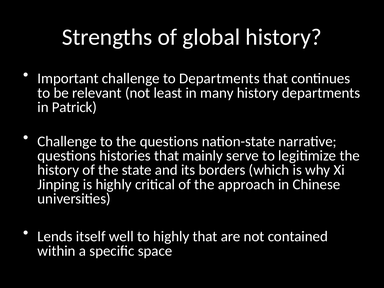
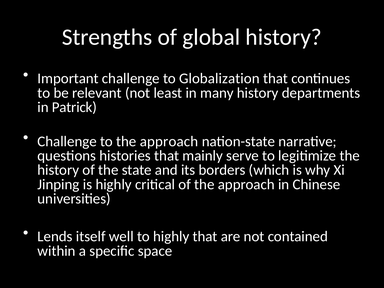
to Departments: Departments -> Globalization (219, 79)
to the questions: questions -> approach (169, 141)
